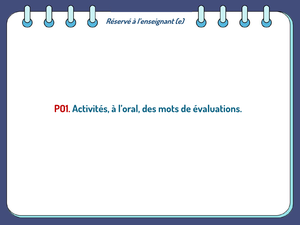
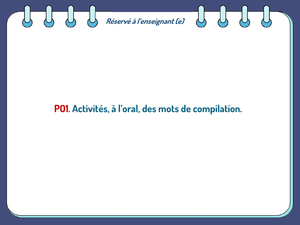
évaluations: évaluations -> compilation (217, 109)
